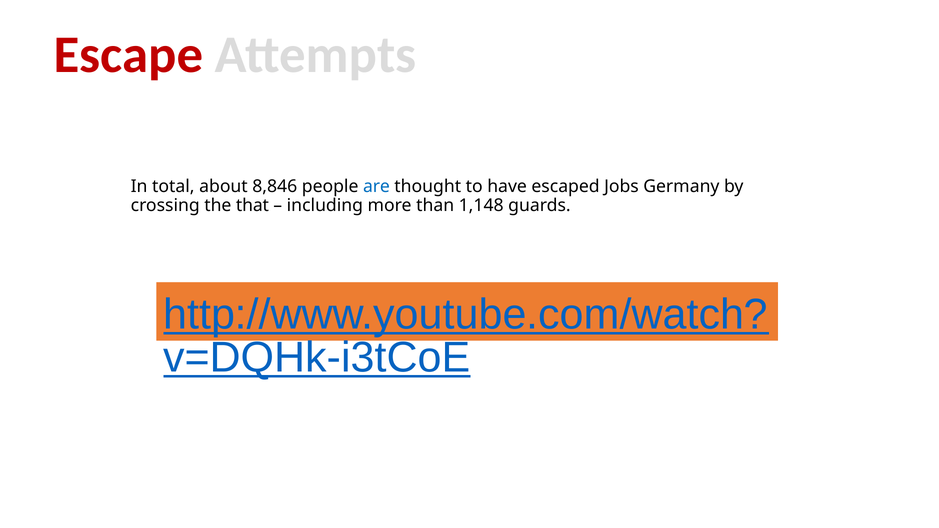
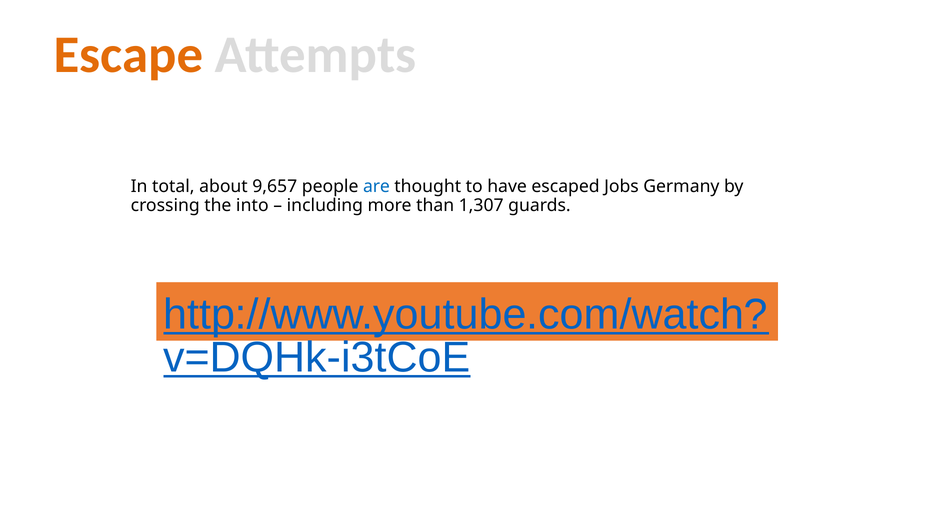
Escape colour: red -> orange (128, 55)
8,846: 8,846 -> 9,657 (275, 186)
that: that -> into (252, 205)
1,148: 1,148 -> 1,307 (481, 205)
